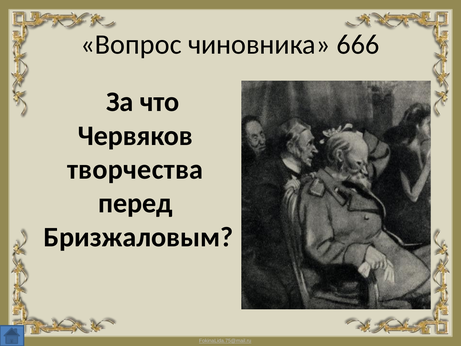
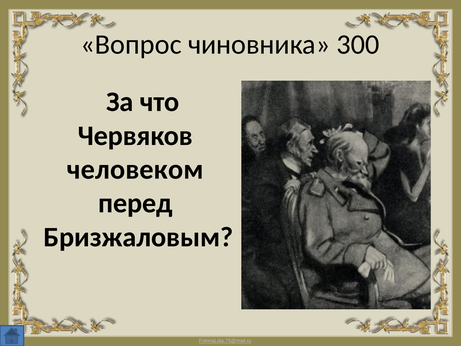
666: 666 -> 300 (358, 45)
творчества: творчества -> человеком (135, 169)
